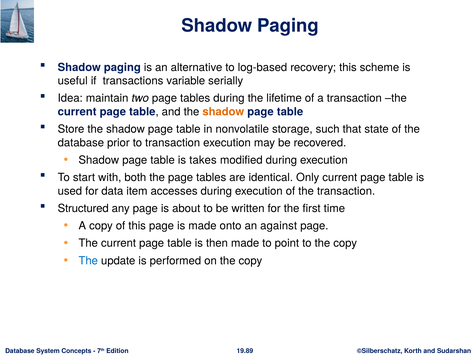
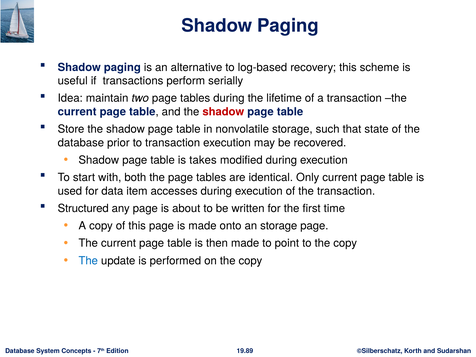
variable: variable -> perform (186, 81)
shadow colour: orange -> red (223, 112)
an against: against -> storage (279, 226)
